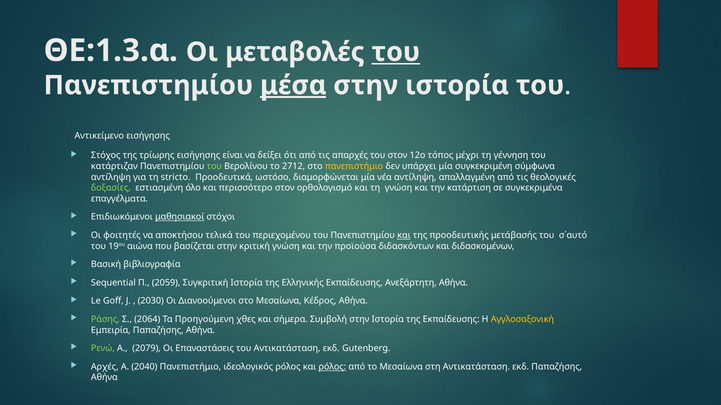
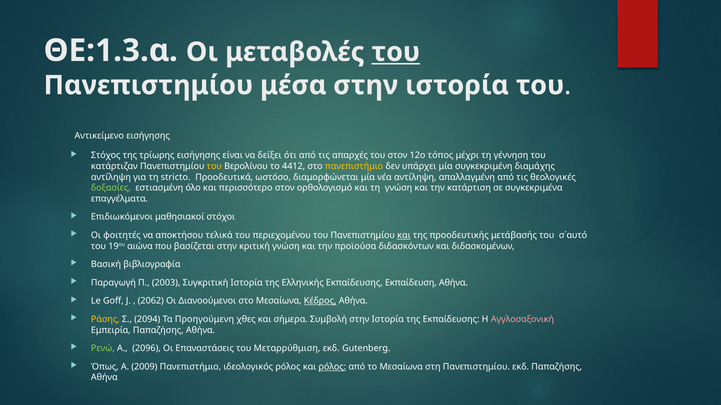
μέσα underline: present -> none (293, 85)
του colour: light green -> yellow (214, 167)
2712: 2712 -> 4412 (294, 167)
σύμφωνα: σύμφωνα -> διαμάχης (535, 167)
μαθησιακοί underline: present -> none (180, 217)
Sequential: Sequential -> Παραγωγή (113, 283)
2059: 2059 -> 2003 (166, 283)
Ανεξάρτητη: Ανεξάρτητη -> Εκπαίδευση (411, 283)
2030: 2030 -> 2062 (151, 301)
Κέδρος underline: none -> present (320, 301)
Ράσης colour: light green -> yellow (105, 320)
2064: 2064 -> 2094 (147, 320)
Αγγλοσαξονική colour: yellow -> pink (522, 320)
2079: 2079 -> 2096 (147, 349)
του Αντικατάσταση: Αντικατάσταση -> Μεταρρύθμιση (287, 349)
Αρχές: Αρχές -> Όπως (105, 367)
2040: 2040 -> 2009 (144, 367)
στη Αντικατάσταση: Αντικατάσταση -> Πανεπιστημίου (476, 367)
